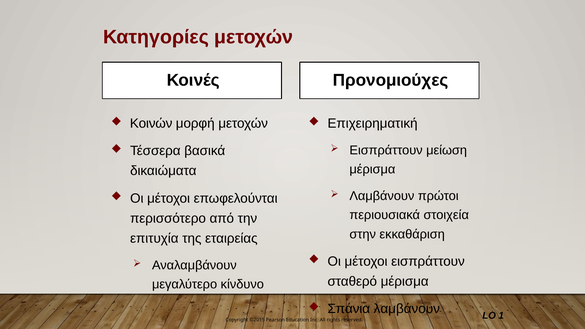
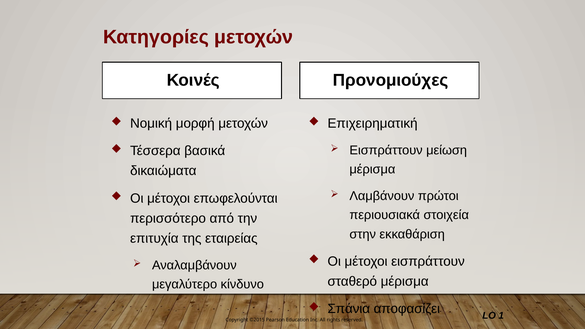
Κοινών: Κοινών -> Νομική (151, 123)
Σπάνια λαμβάνουν: λαμβάνουν -> αποφασίζει (407, 309)
